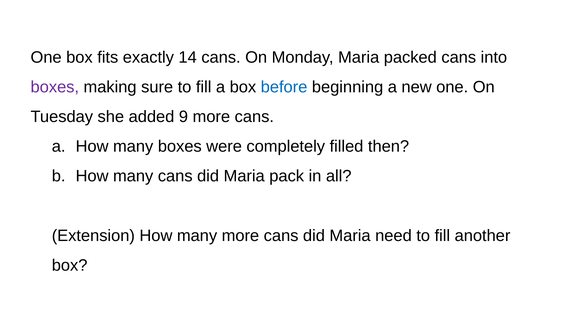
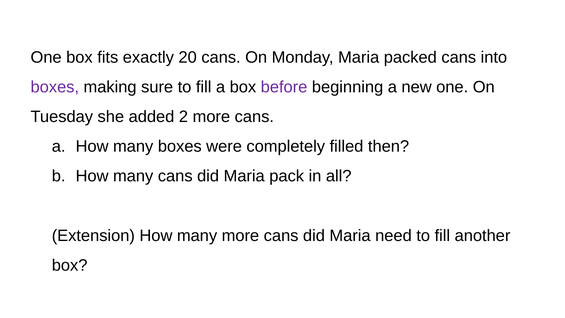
14: 14 -> 20 (188, 57)
before colour: blue -> purple (284, 87)
9: 9 -> 2 (183, 117)
